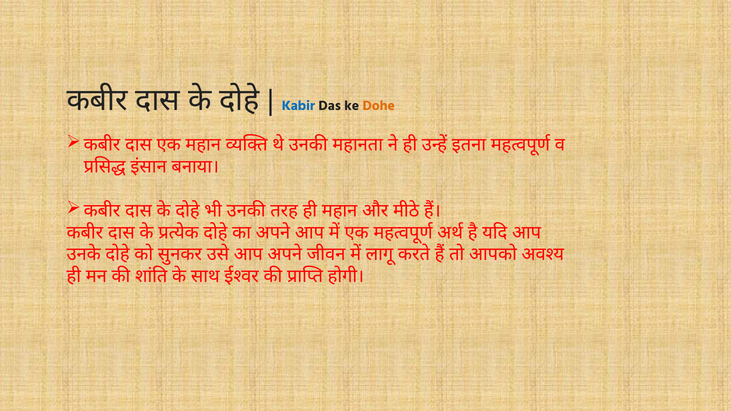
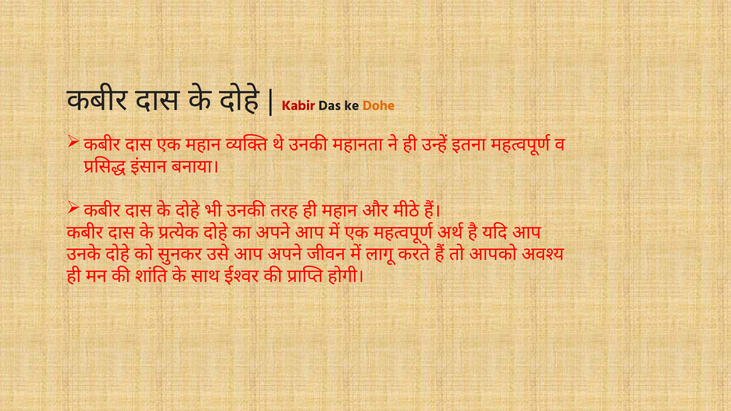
Kabir colour: blue -> red (298, 106)
